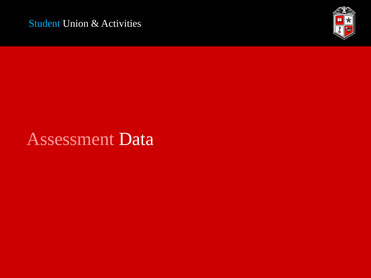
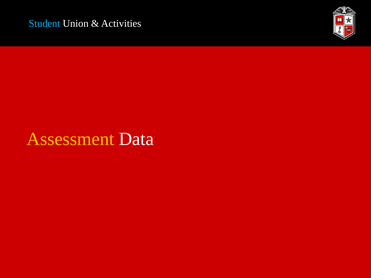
Assessment colour: pink -> yellow (70, 139)
